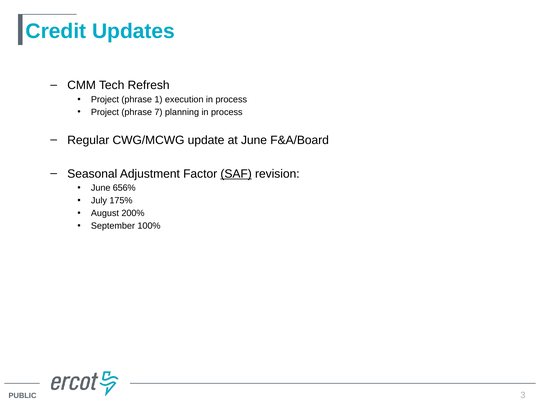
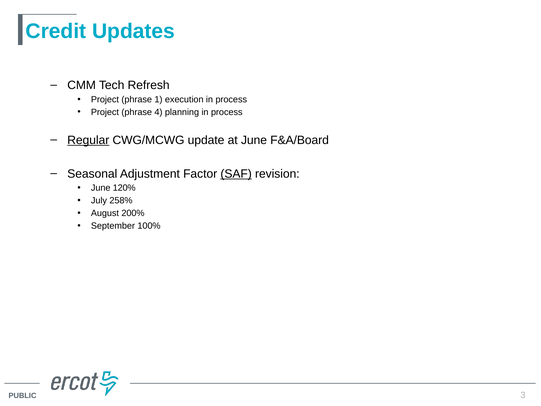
7: 7 -> 4 (158, 112)
Regular underline: none -> present (88, 140)
656%: 656% -> 120% (124, 188)
175%: 175% -> 258% (121, 200)
